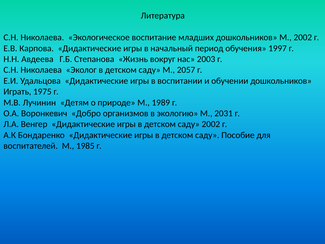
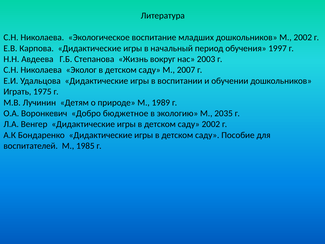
2057: 2057 -> 2007 (186, 70)
организмов: организмов -> бюджетное (126, 113)
2031: 2031 -> 2035 (224, 113)
